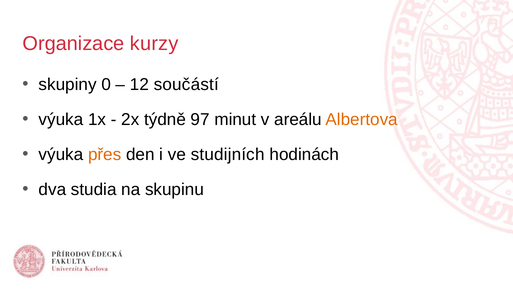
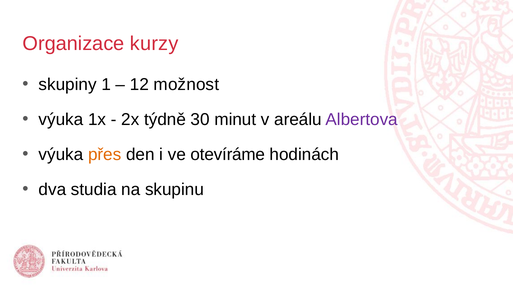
0: 0 -> 1 (106, 84)
součástí: součástí -> možnost (186, 84)
97: 97 -> 30 (200, 119)
Albertova colour: orange -> purple (362, 119)
studijních: studijních -> otevíráme (228, 154)
